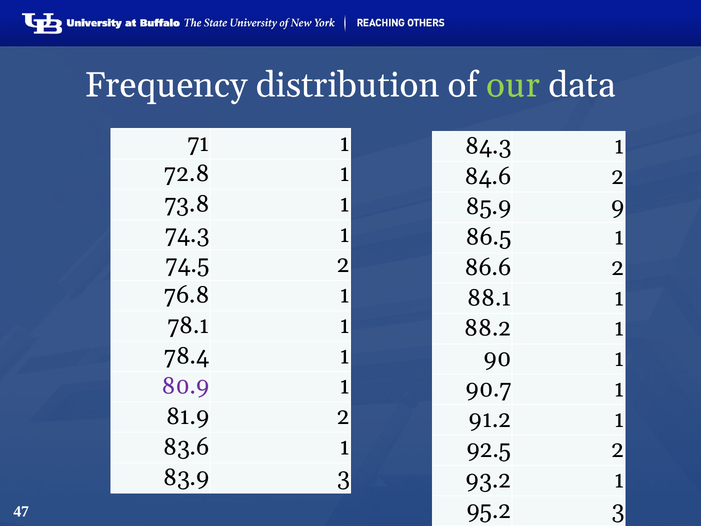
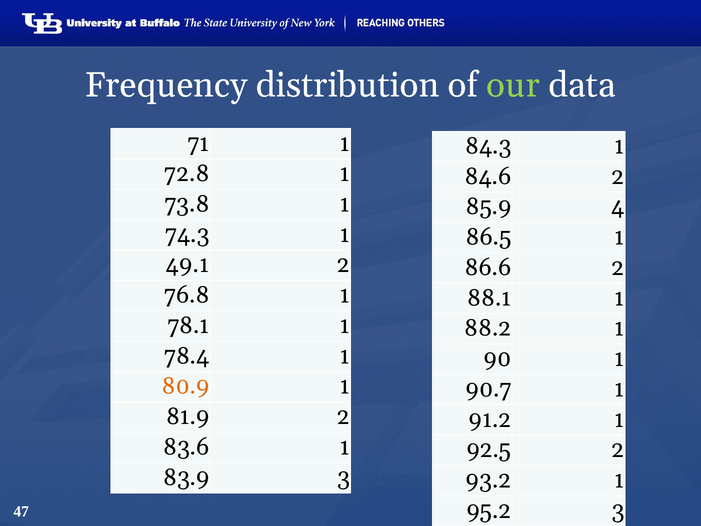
9: 9 -> 4 (618, 207)
74.5: 74.5 -> 49.1 (188, 265)
80.9 colour: purple -> orange (186, 386)
